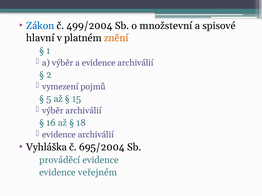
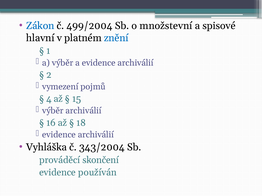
znění colour: orange -> blue (116, 38)
5: 5 -> 4 (49, 99)
695/2004: 695/2004 -> 343/2004 (102, 148)
prováděcí evidence: evidence -> skončení (101, 160)
veřejném: veřejném -> používán (97, 173)
